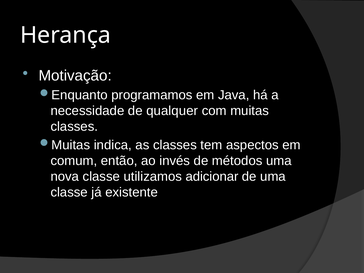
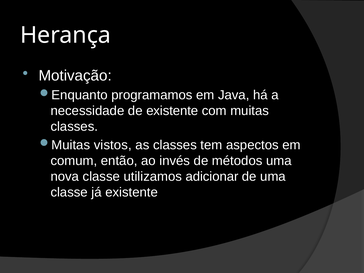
de qualquer: qualquer -> existente (172, 111)
indica: indica -> vistos (113, 145)
